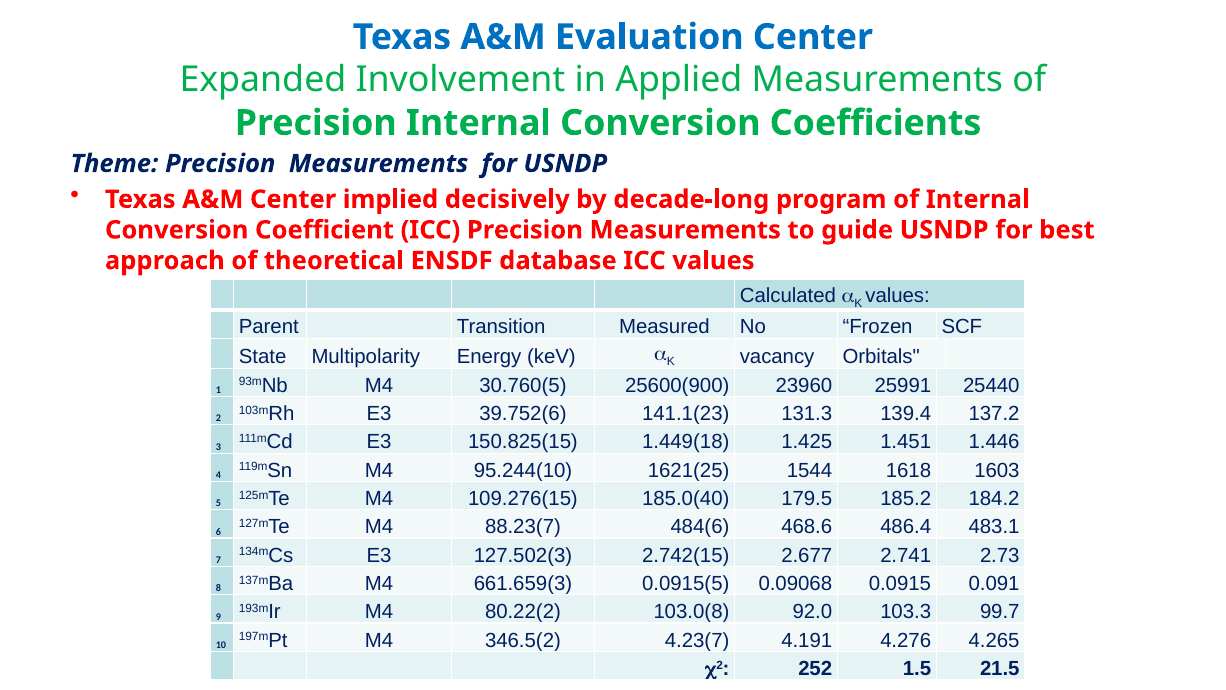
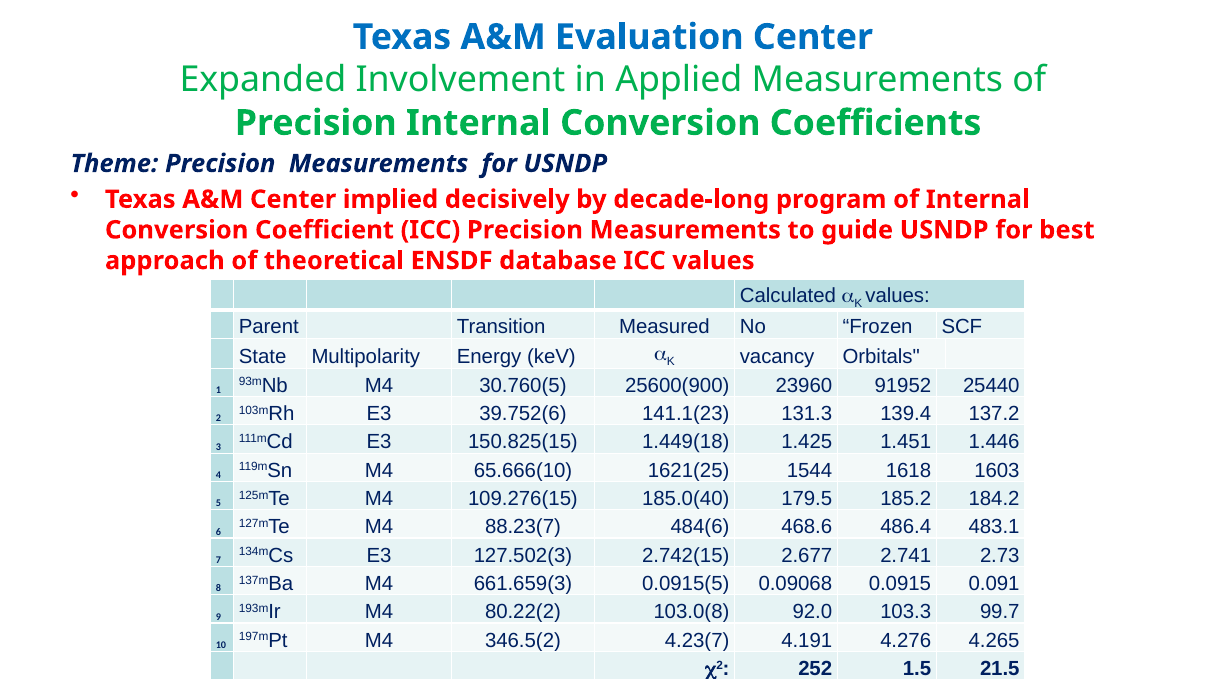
25991: 25991 -> 91952 (903, 385)
95.244(10: 95.244(10 -> 65.666(10 (523, 470)
